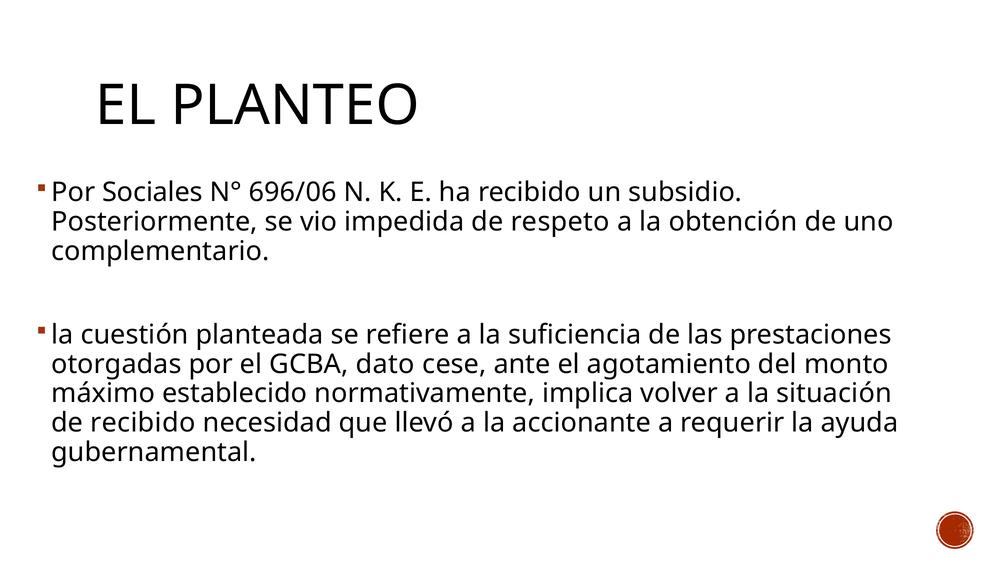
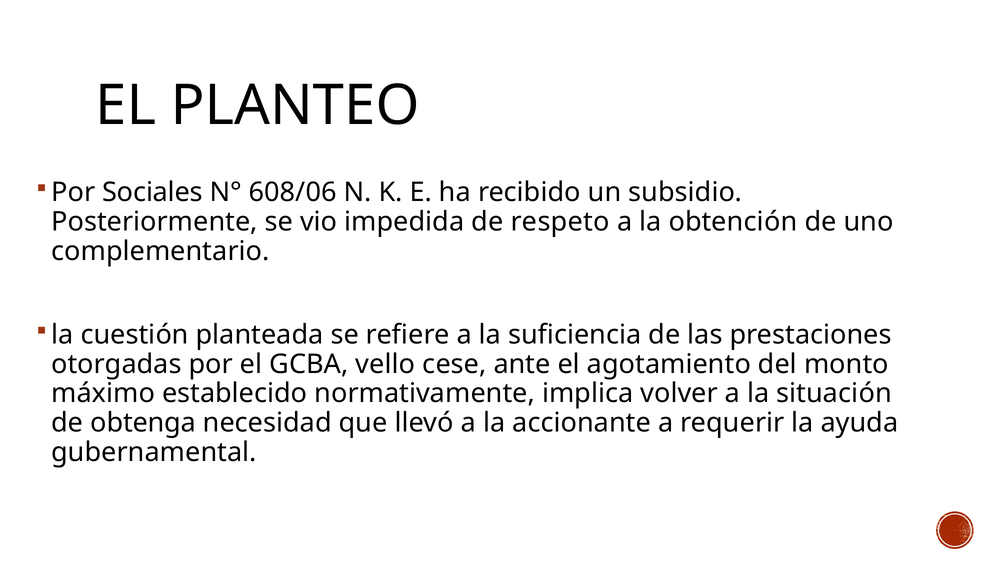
696/06: 696/06 -> 608/06 (293, 192)
dato: dato -> vello (385, 364)
de recibido: recibido -> obtenga (143, 423)
